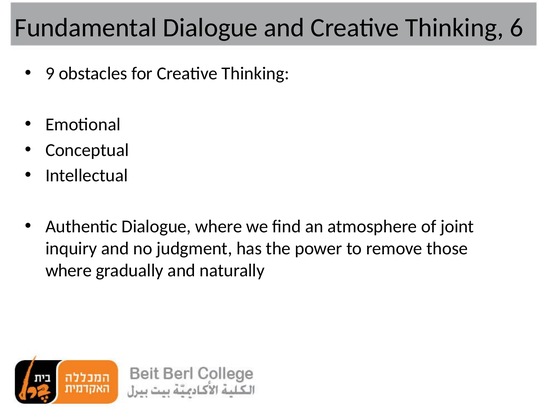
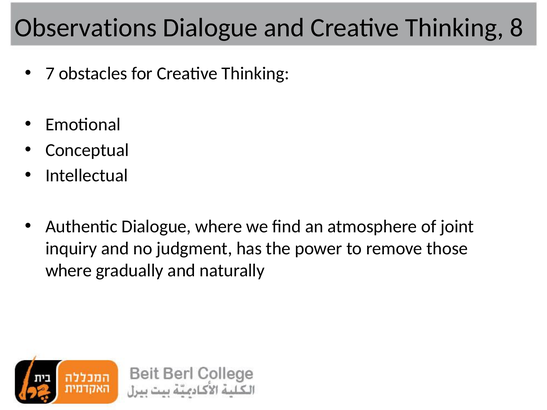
Fundamental: Fundamental -> Observations (86, 28)
6: 6 -> 8 (516, 28)
9: 9 -> 7 (50, 74)
